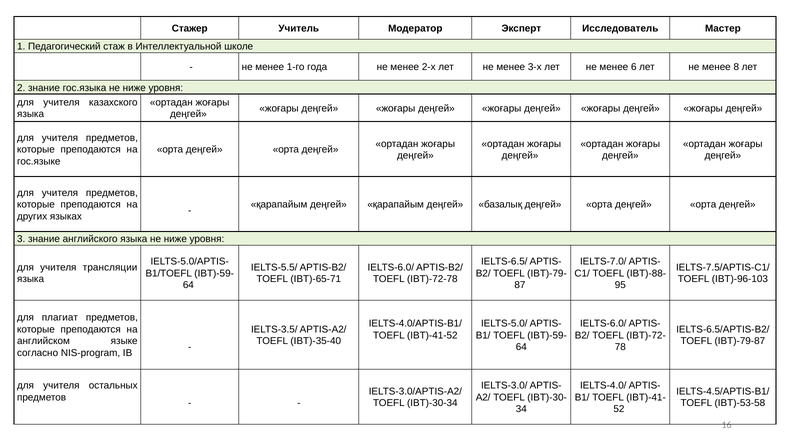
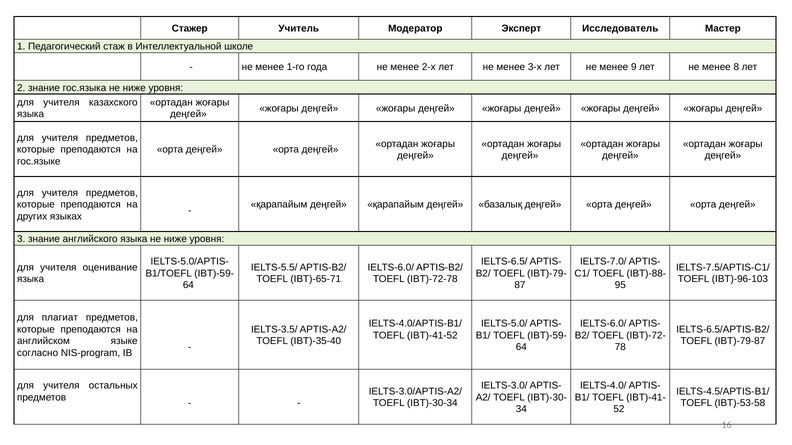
6: 6 -> 9 (634, 67)
трансляции: трансляции -> оценивание (110, 268)
